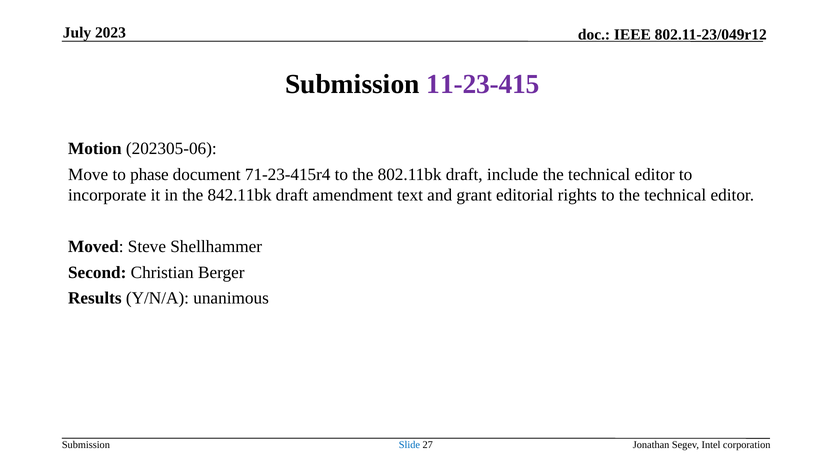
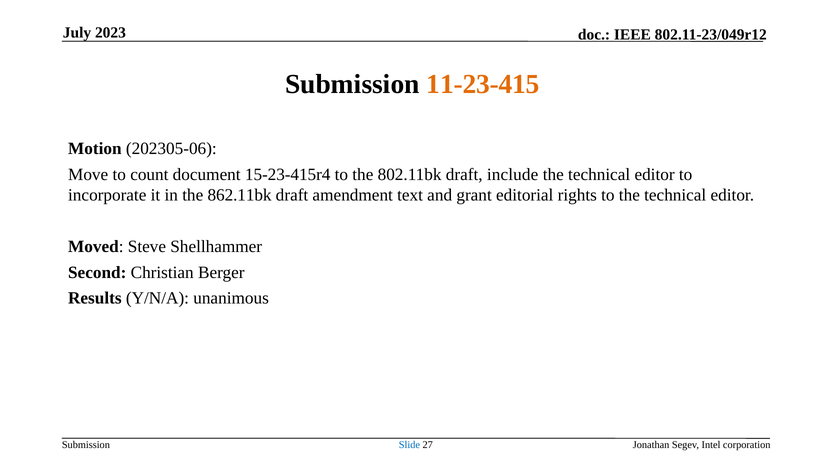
11-23-415 colour: purple -> orange (483, 84)
phase: phase -> count (149, 174)
71-23-415r4: 71-23-415r4 -> 15-23-415r4 (288, 174)
842.11bk: 842.11bk -> 862.11bk (240, 195)
